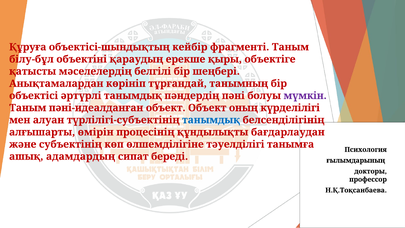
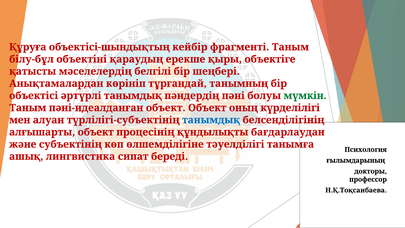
мүмкін colour: purple -> green (305, 96)
алғышарты өмірін: өмірін -> объект (96, 132)
адамдардың: адамдардың -> лингвистика (81, 156)
